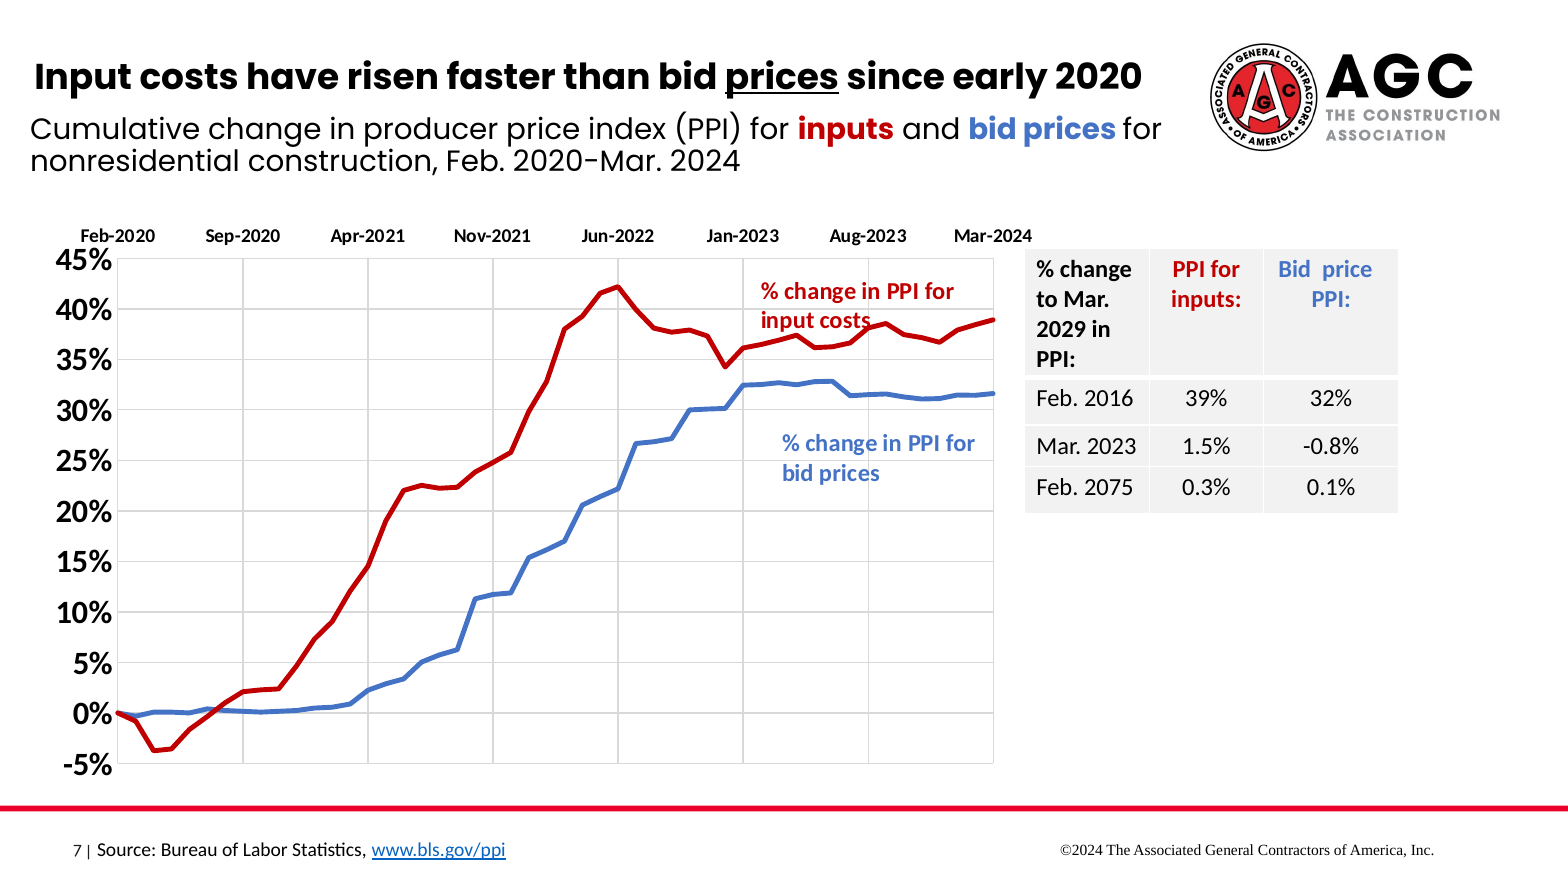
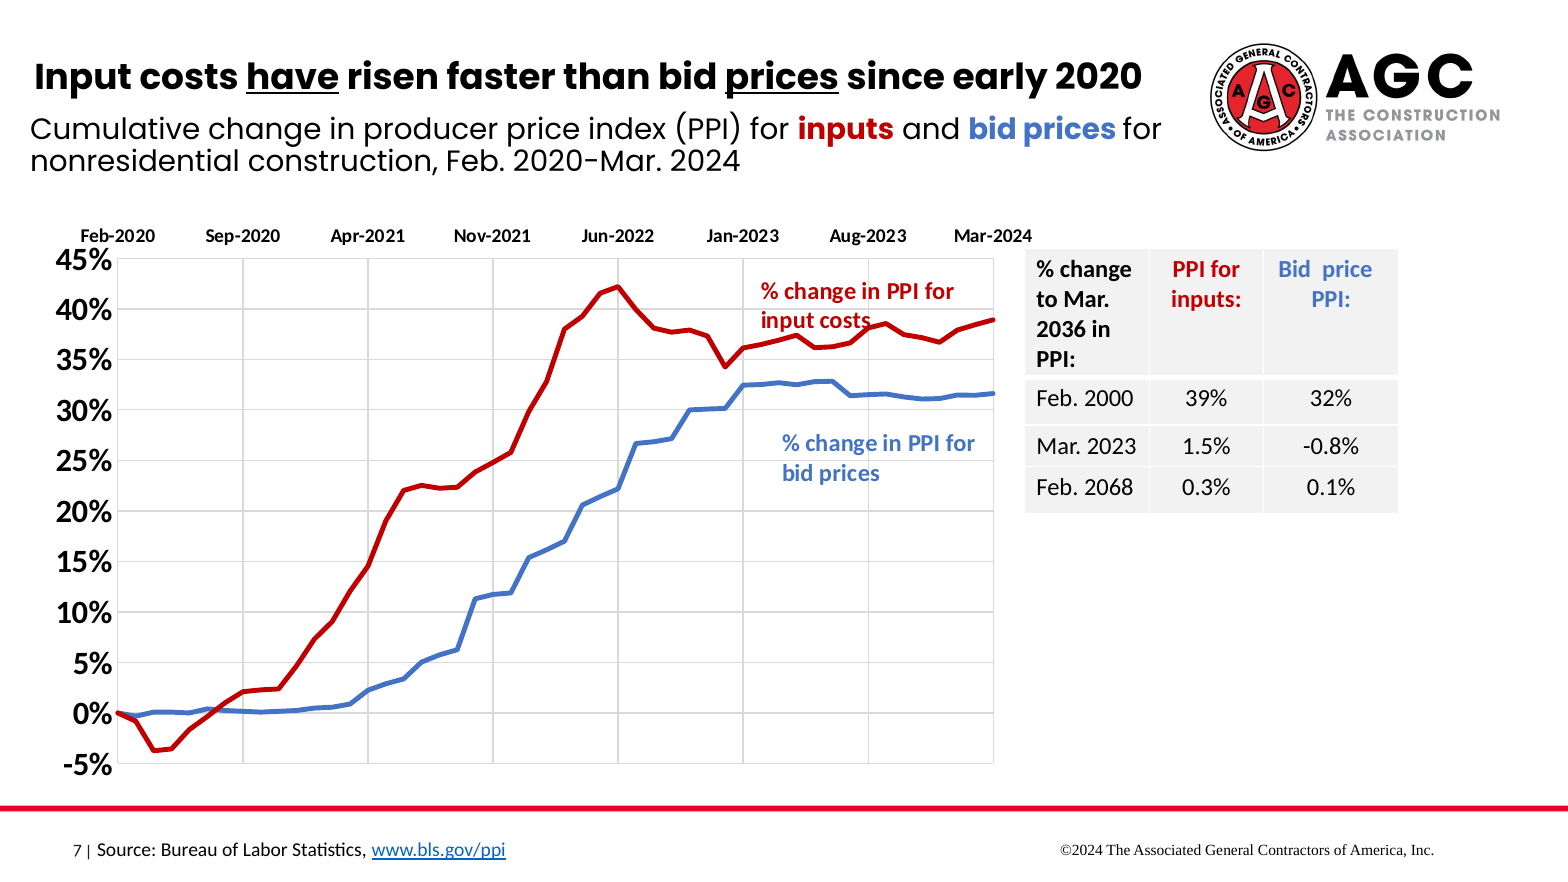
have underline: none -> present (293, 78)
2029: 2029 -> 2036 (1061, 329)
2016: 2016 -> 2000 (1109, 398)
2075: 2075 -> 2068 (1109, 487)
